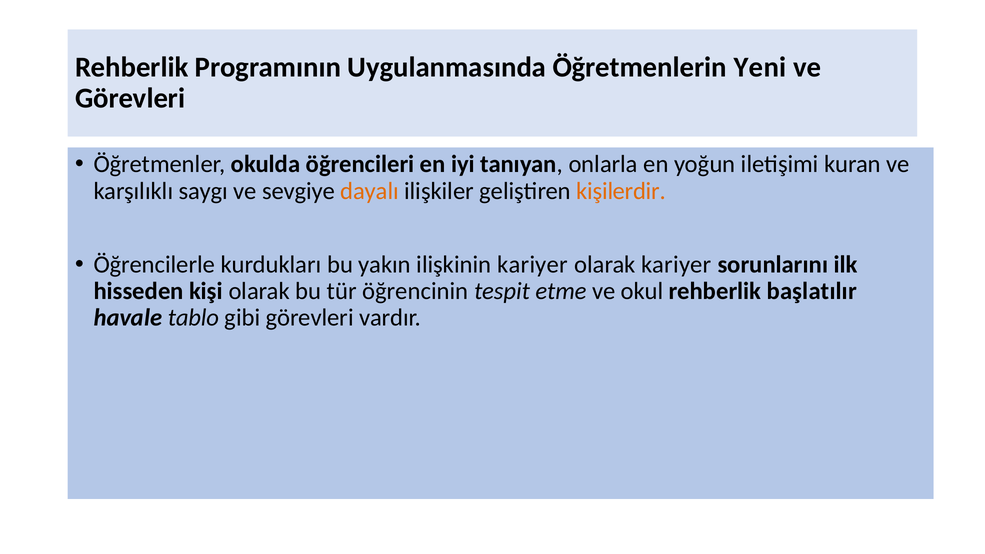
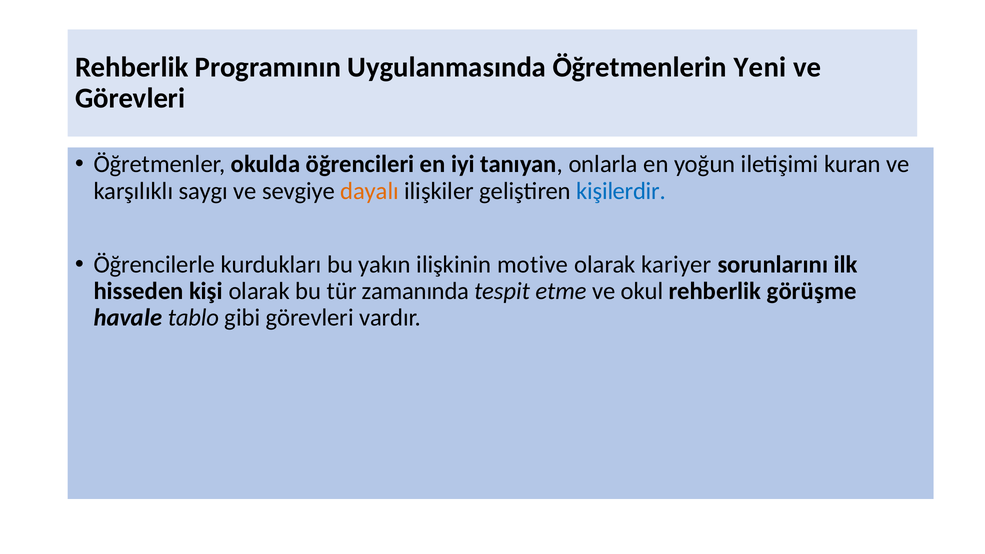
kişilerdir colour: orange -> blue (621, 191)
ilişkinin kariyer: kariyer -> motive (533, 265)
öğrencinin: öğrencinin -> zamanında (415, 291)
başlatılır: başlatılır -> görüşme (812, 291)
